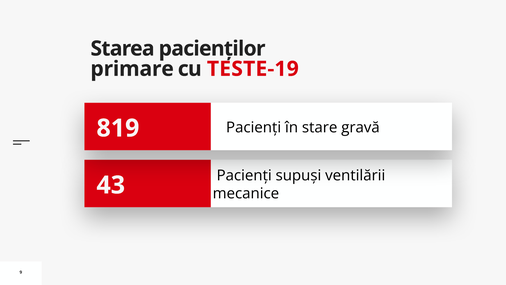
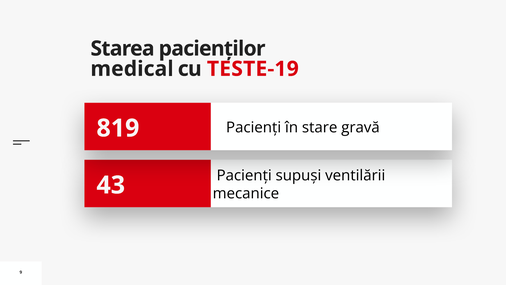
primare: primare -> medical (132, 69)
